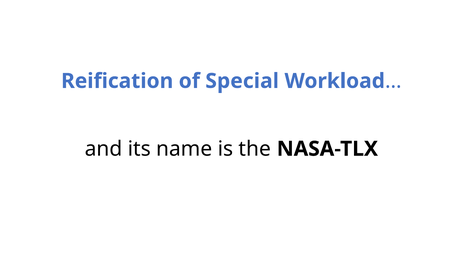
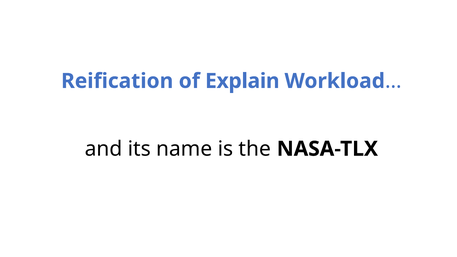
Special: Special -> Explain (242, 81)
